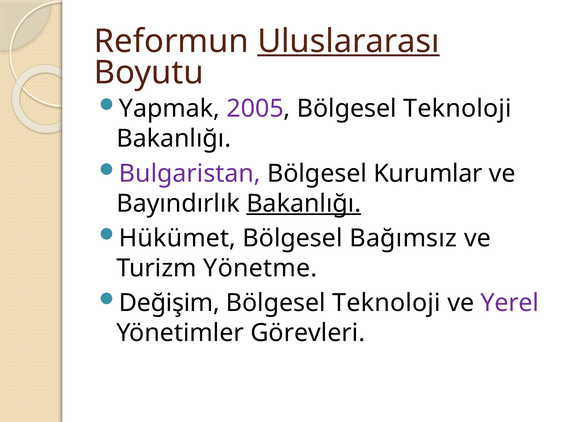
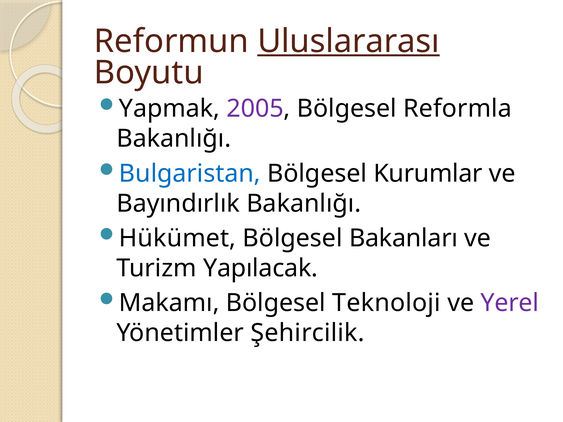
2005 Bölgesel Teknoloji: Teknoloji -> Reformla (458, 109)
Bulgaristan colour: purple -> blue (190, 174)
Bakanlığı underline: present -> none (304, 204)
Bağımsız: Bağımsız -> Bakanları (403, 238)
Yönetme: Yönetme -> Yapılacak (260, 268)
Değişim: Değişim -> Makamı (169, 303)
Görevleri: Görevleri -> Şehircilik (308, 333)
